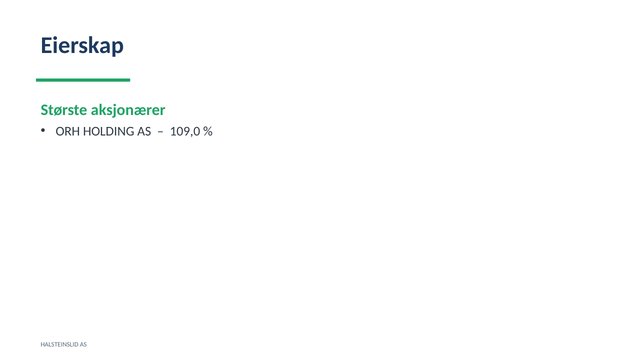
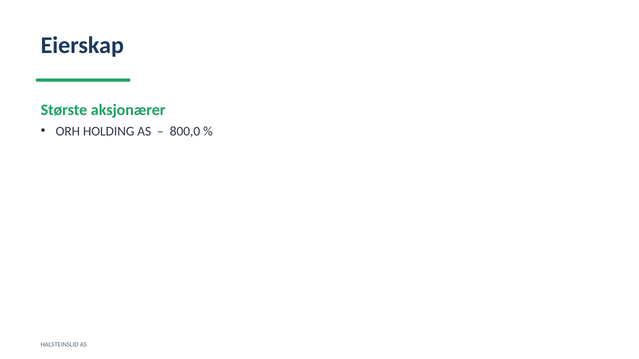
109,0: 109,0 -> 800,0 (185, 131)
